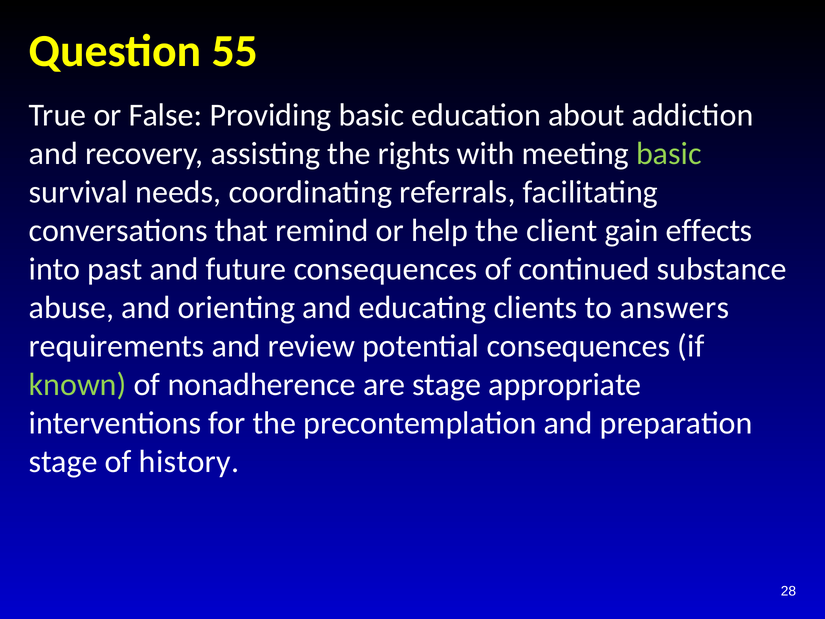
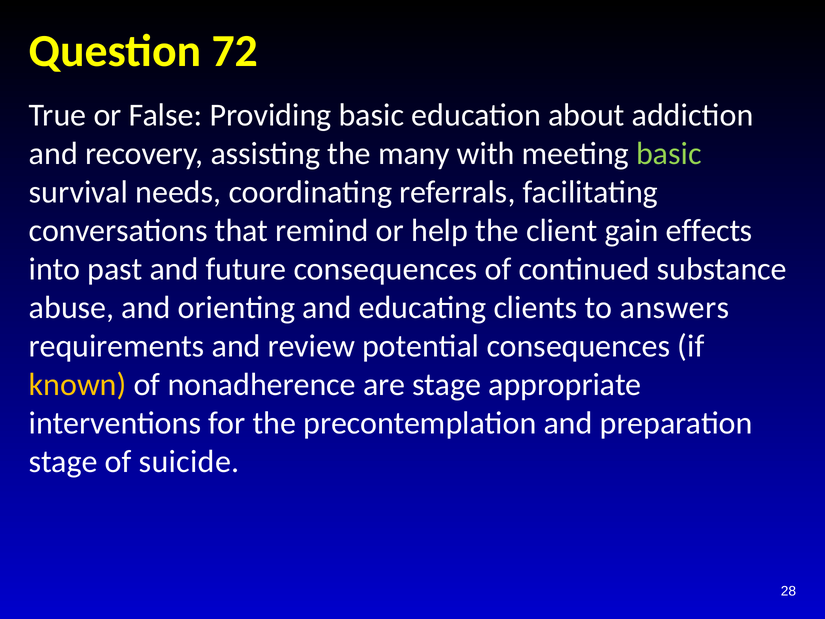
55: 55 -> 72 (235, 51)
rights: rights -> many (414, 154)
known colour: light green -> yellow (78, 385)
history: history -> suicide (189, 462)
